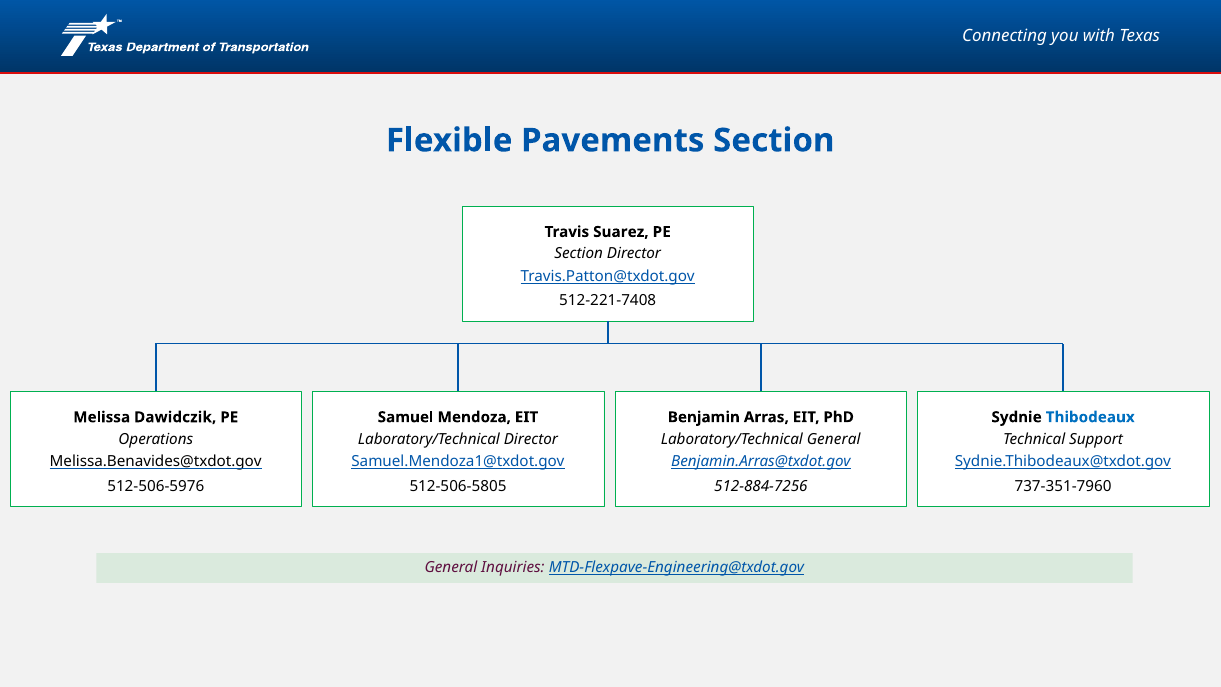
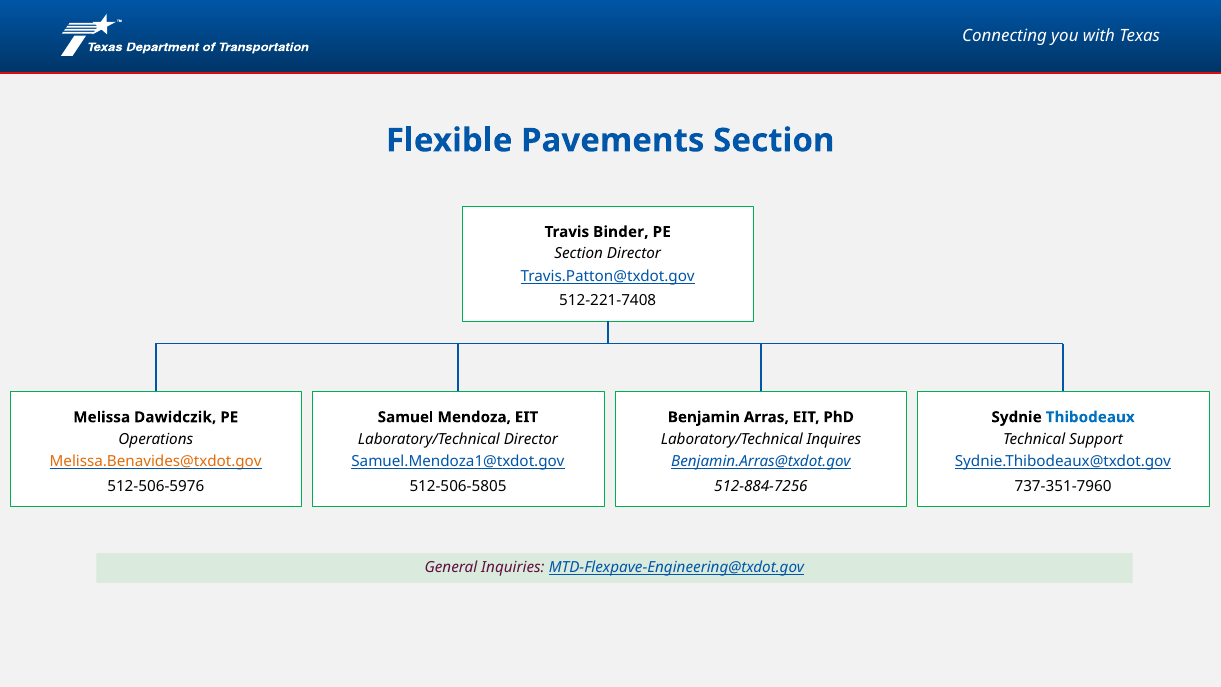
Suarez: Suarez -> Binder (621, 232)
Laboratory/Technical General: General -> Inquires (834, 439)
Melissa.Benavides@txdot.gov colour: black -> orange (156, 462)
